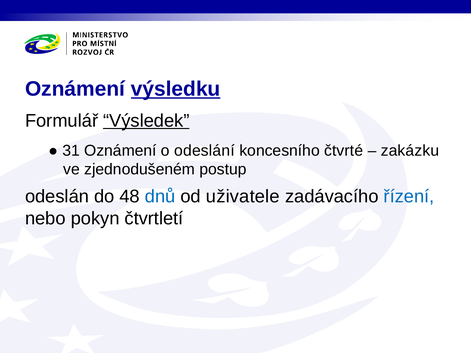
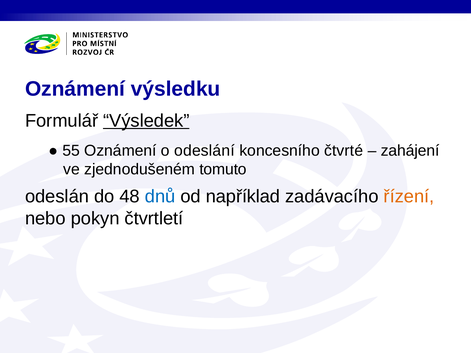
výsledku underline: present -> none (176, 89)
31: 31 -> 55 (71, 151)
zakázku: zakázku -> zahájení (410, 151)
postup: postup -> tomuto (223, 170)
uživatele: uživatele -> například (243, 197)
řízení colour: blue -> orange (409, 197)
